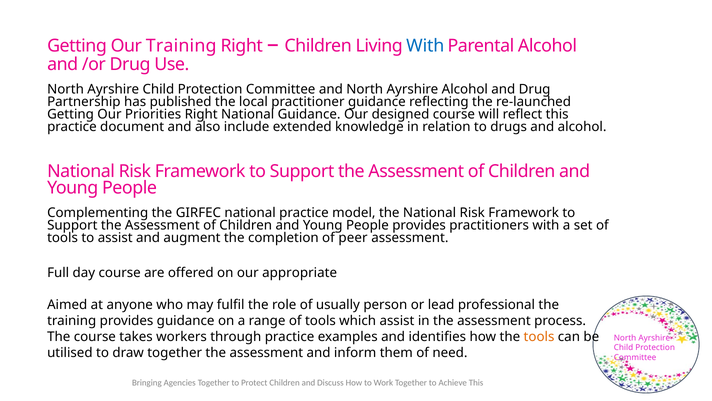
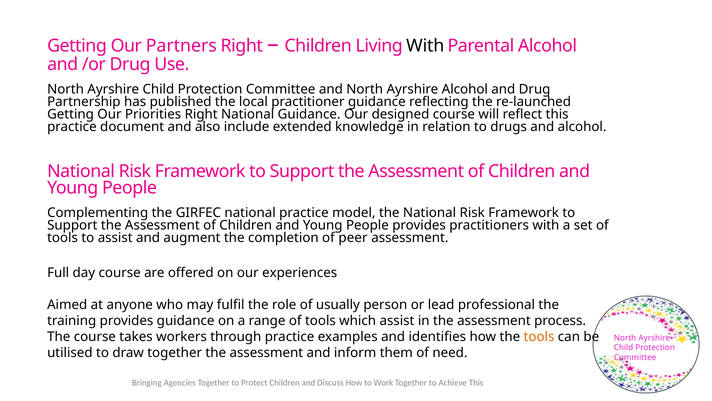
Our Training: Training -> Partners (181, 46)
With colour: blue -> black (425, 46)
appropriate: appropriate -> experiences (300, 272)
